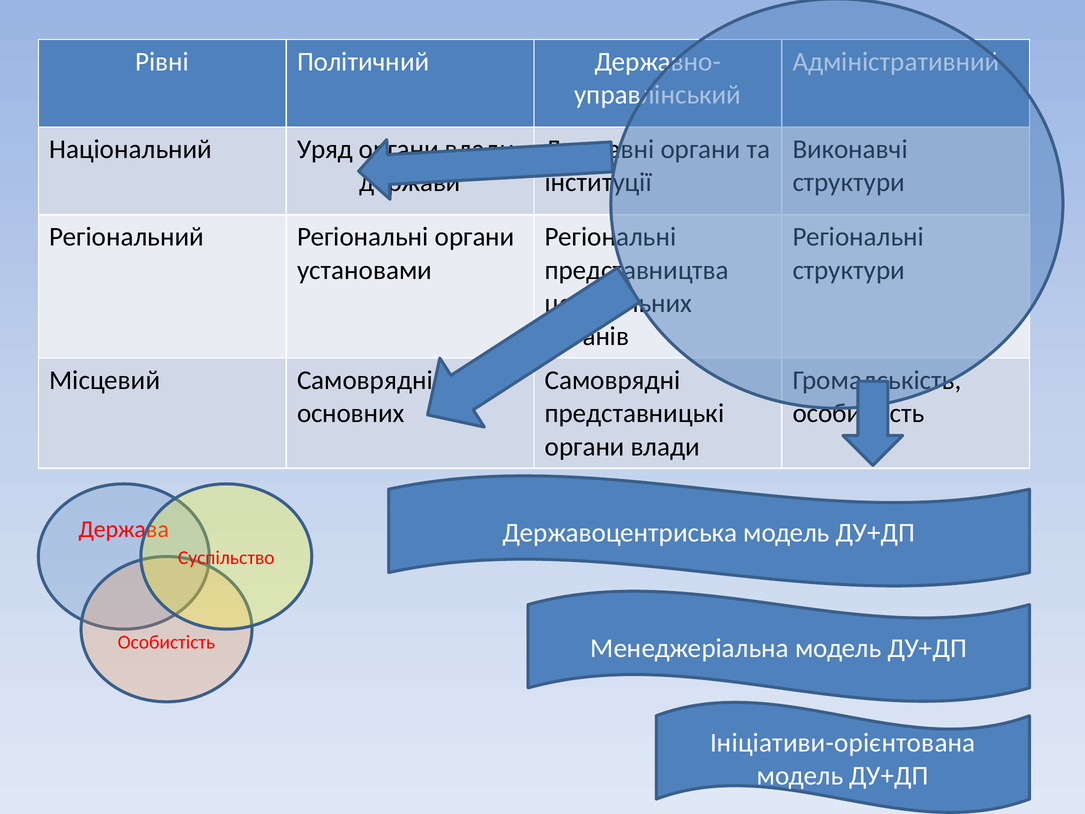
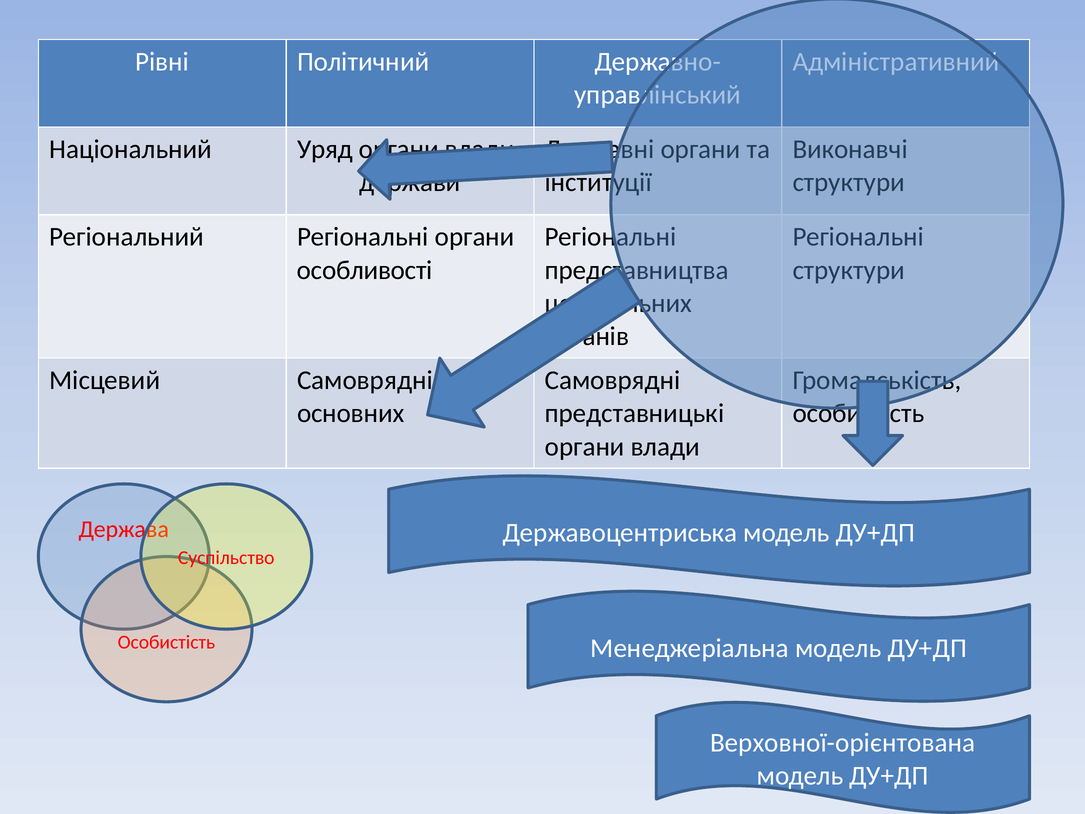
установами: установами -> особливості (365, 270)
Ініціативи-орієнтована: Ініціативи-орієнтована -> Верховної-орієнтована (843, 743)
